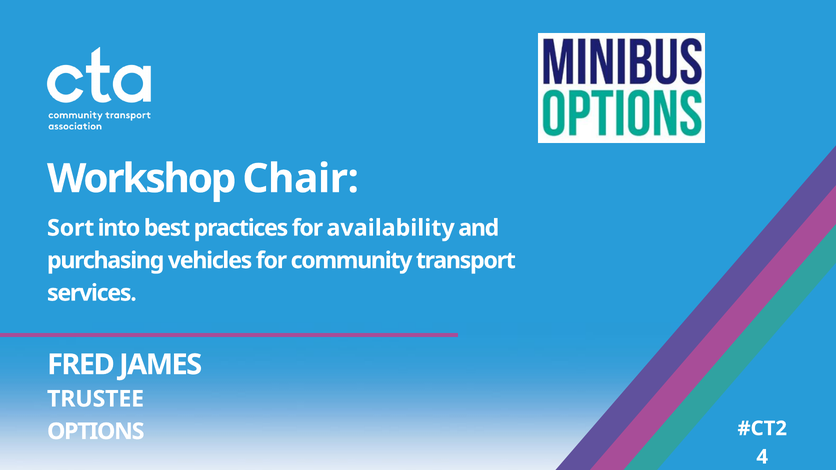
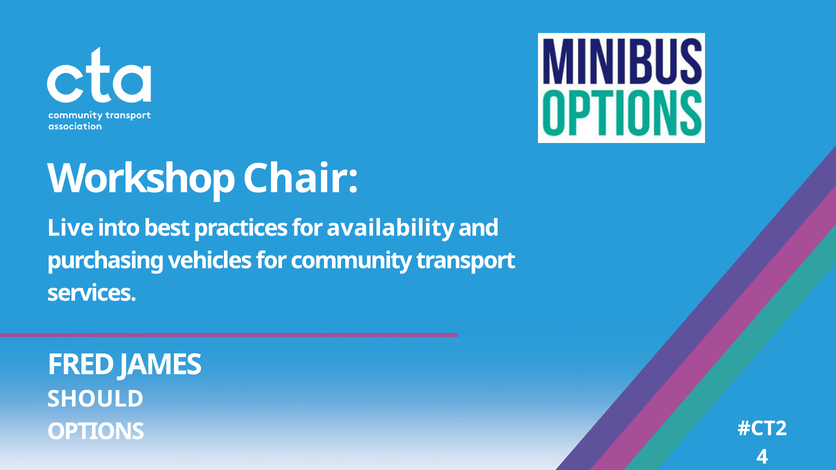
Sort: Sort -> Live (71, 228)
TRUSTEE: TRUSTEE -> SHOULD (95, 399)
